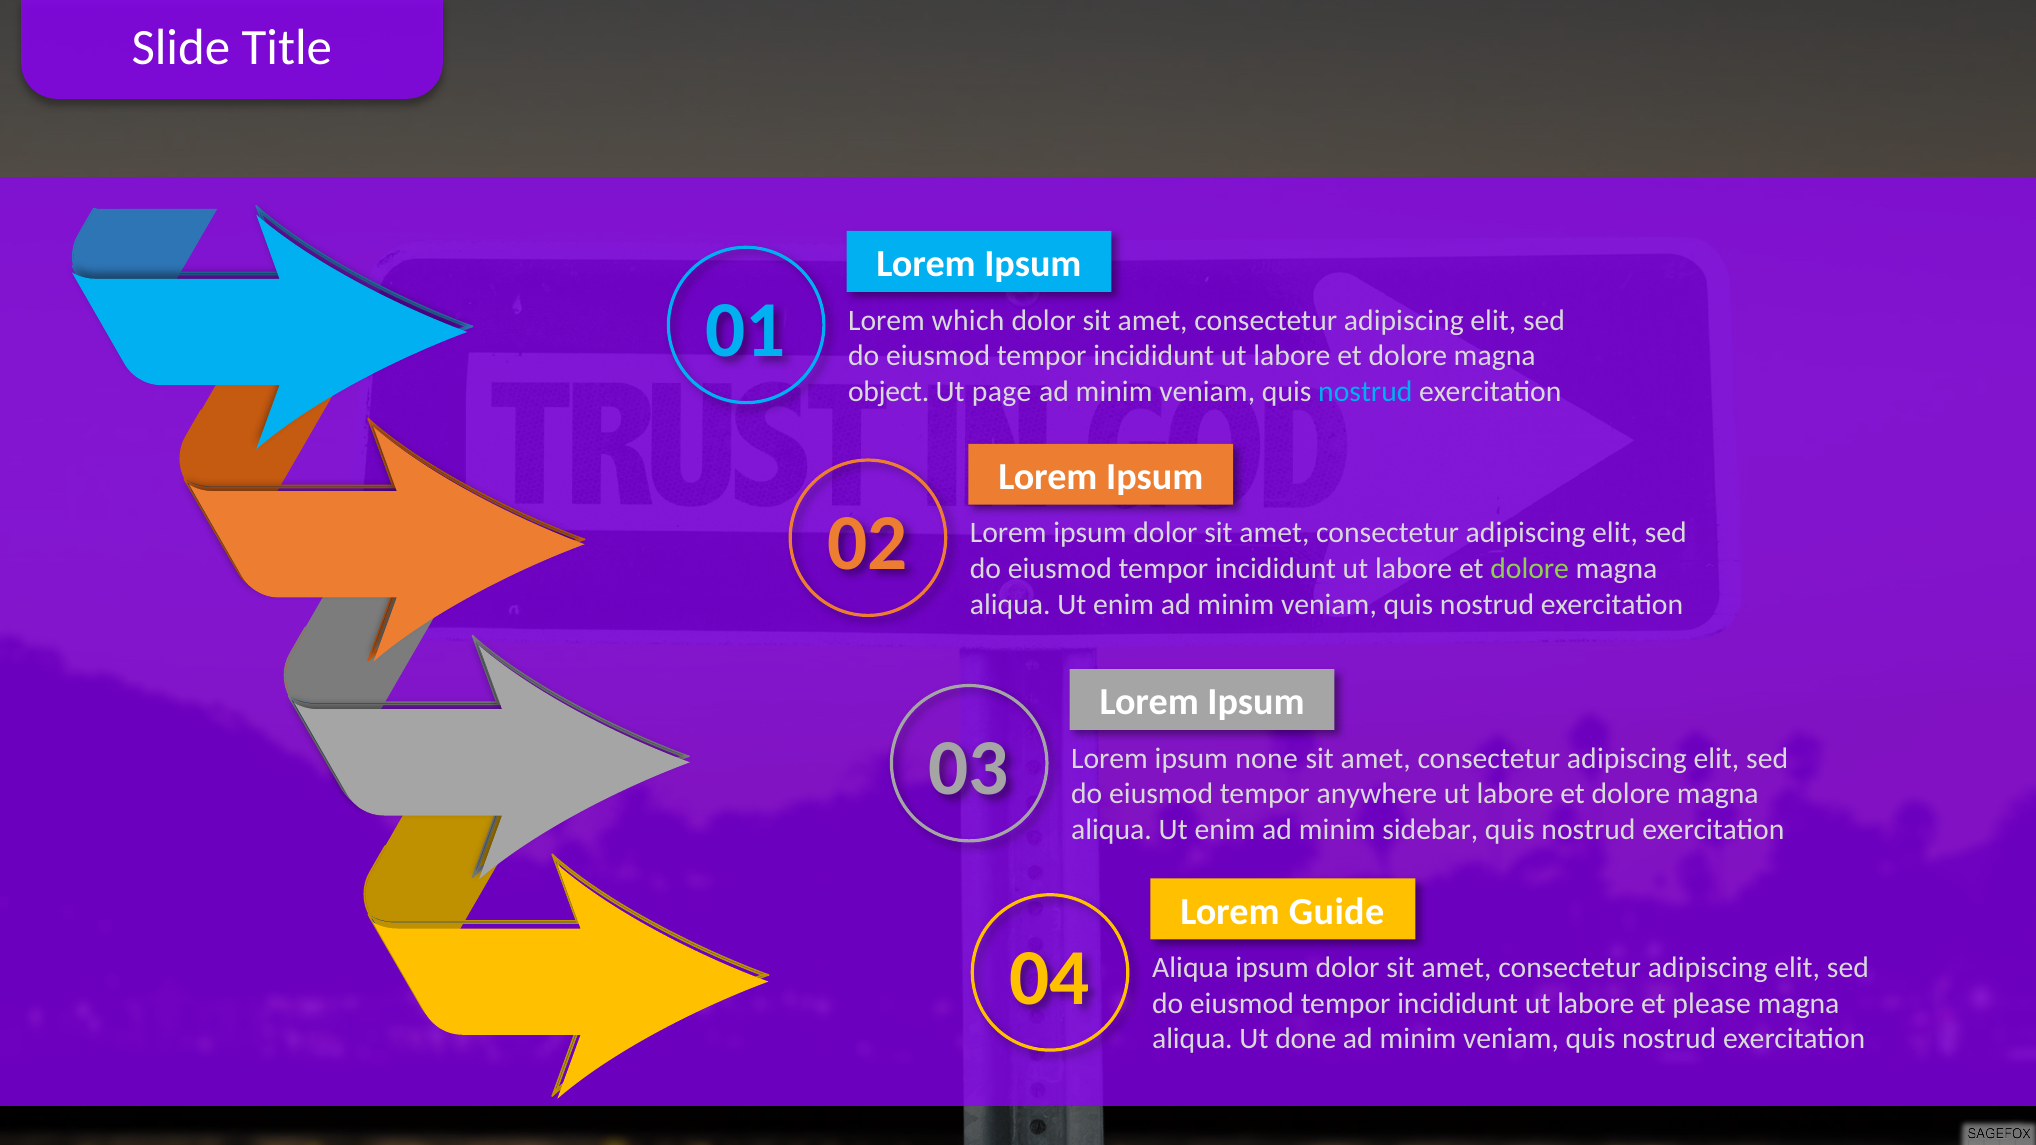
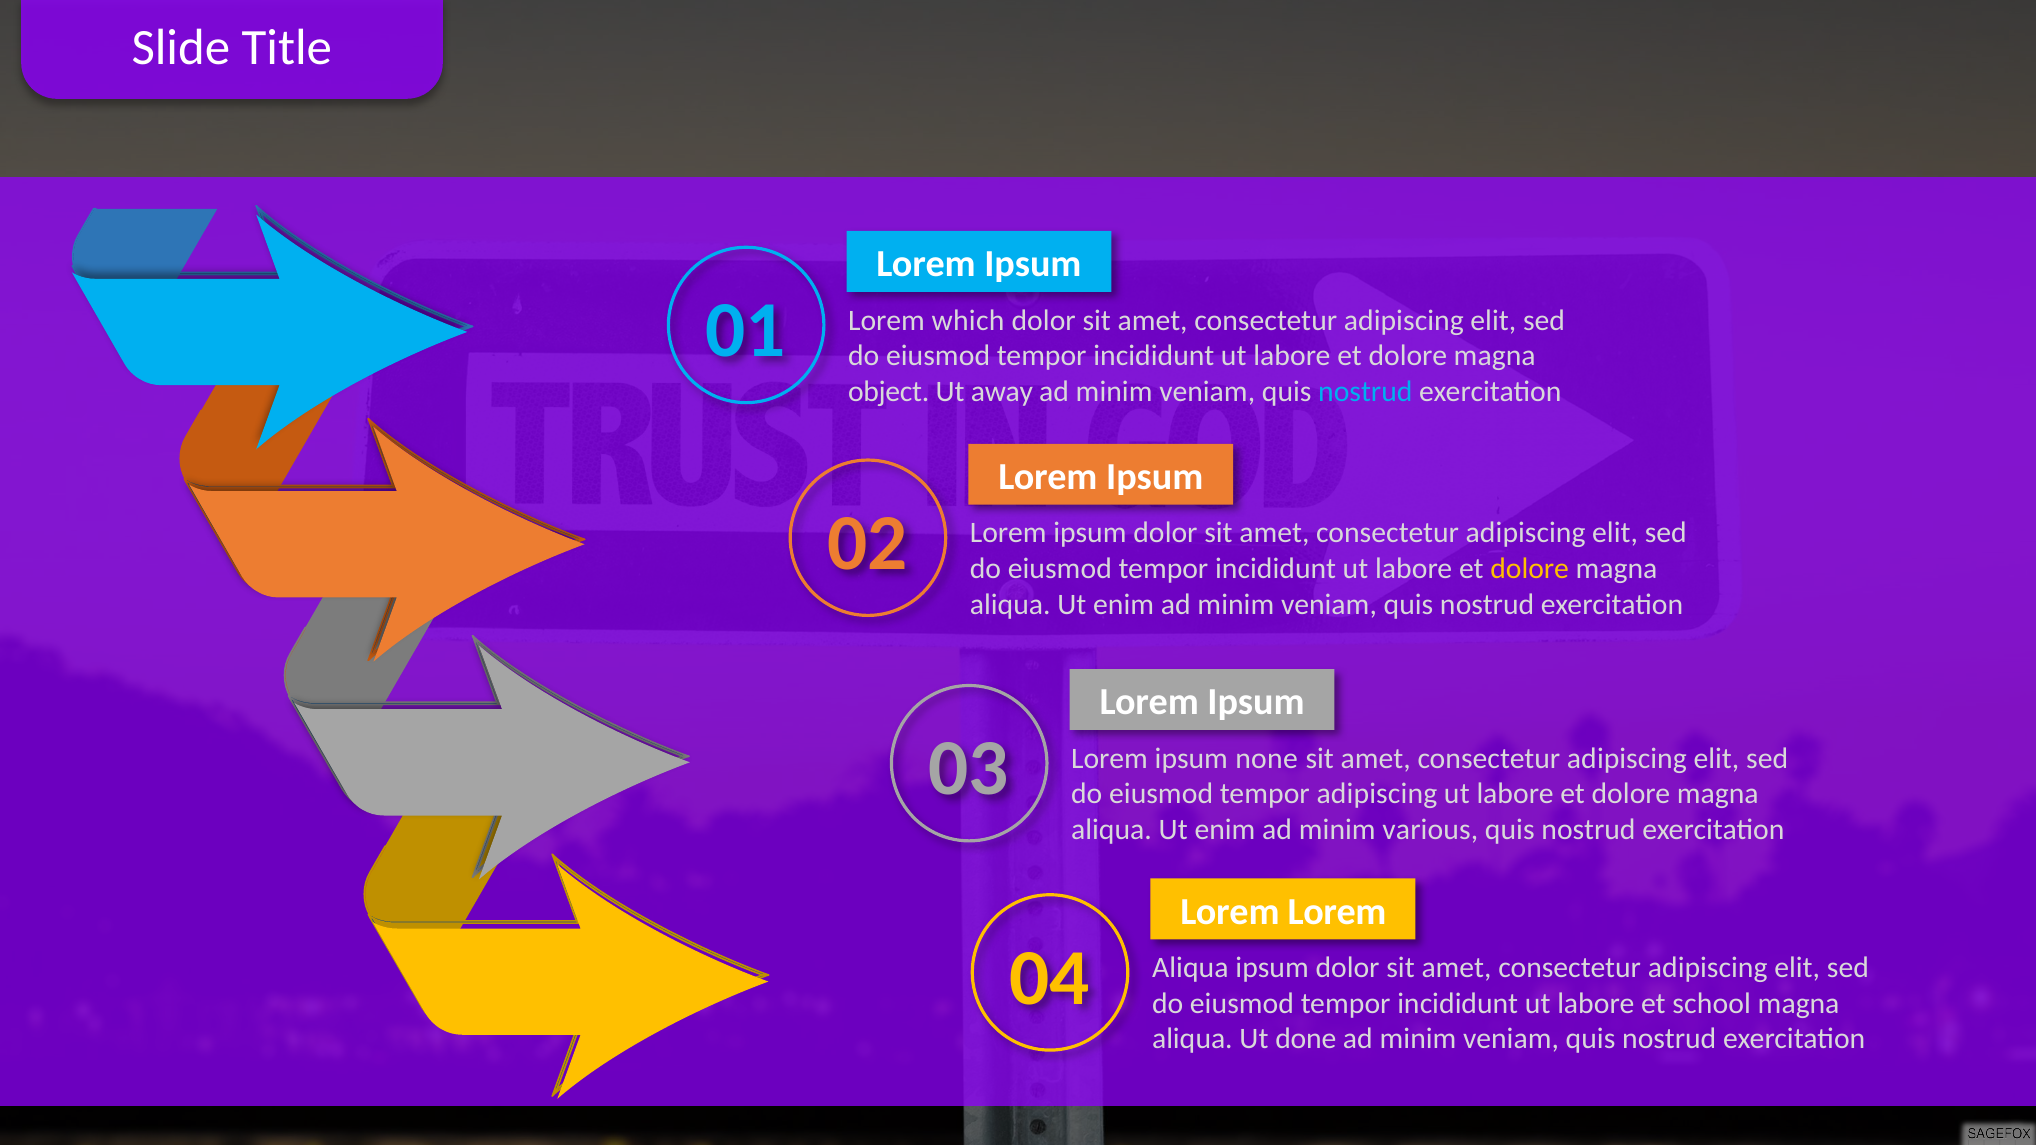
page: page -> away (1002, 392)
dolore colour: light green -> yellow (1530, 569)
tempor anywhere: anywhere -> adipiscing (1377, 794)
sidebar: sidebar -> various (1430, 830)
Lorem Guide: Guide -> Lorem (1337, 912)
please: please -> school (1712, 1004)
